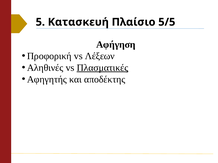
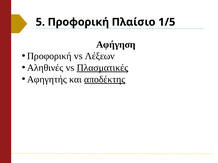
5 Κατασκευή: Κατασκευή -> Προφορική (78, 22)
5/5: 5/5 -> 1/5 (167, 22)
αποδέκτης underline: none -> present (105, 80)
